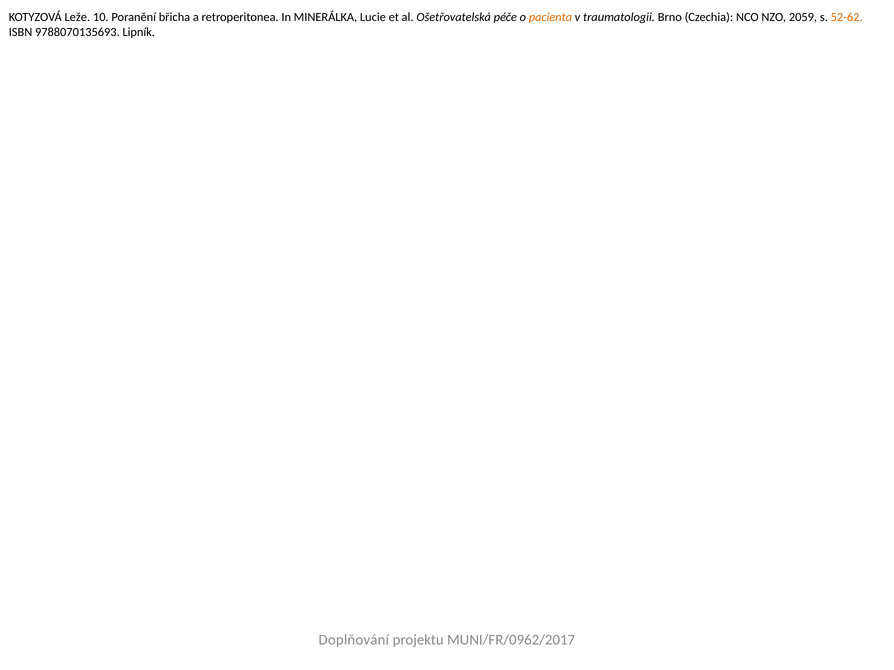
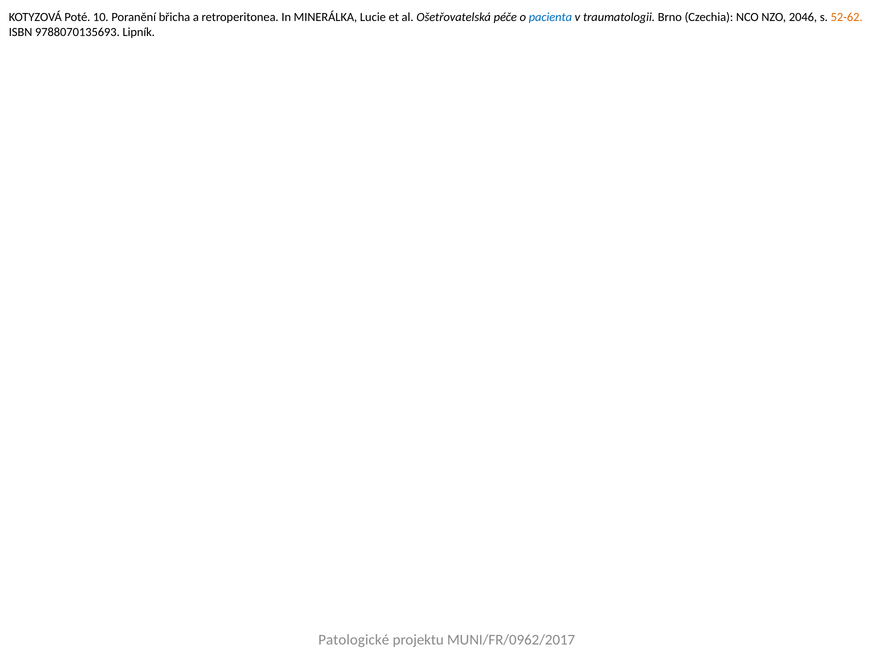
Leže: Leže -> Poté (77, 17)
pacienta colour: orange -> blue (550, 17)
2059: 2059 -> 2046 (803, 17)
Doplňování: Doplňování -> Patologické (354, 640)
